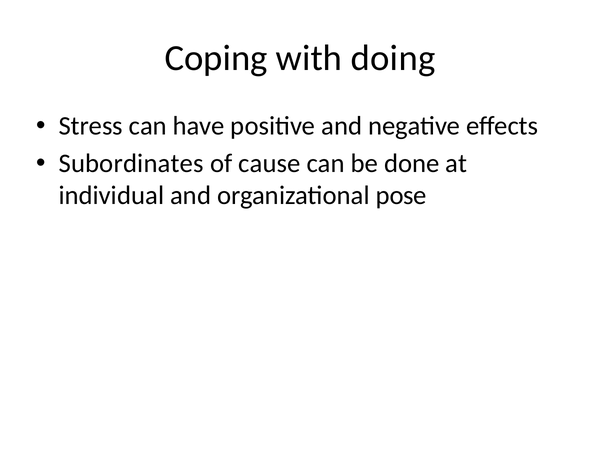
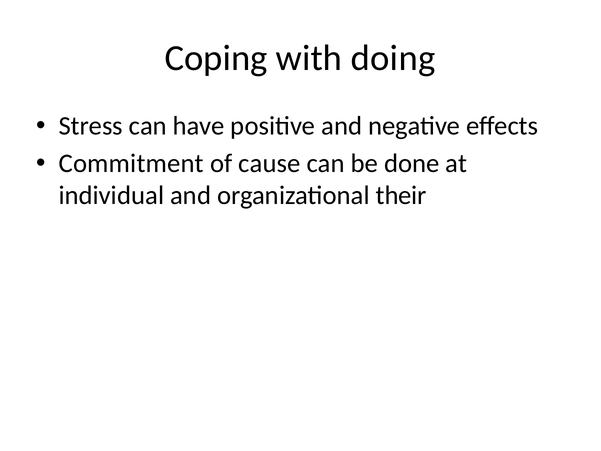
Subordinates: Subordinates -> Commitment (131, 163)
pose: pose -> their (401, 196)
